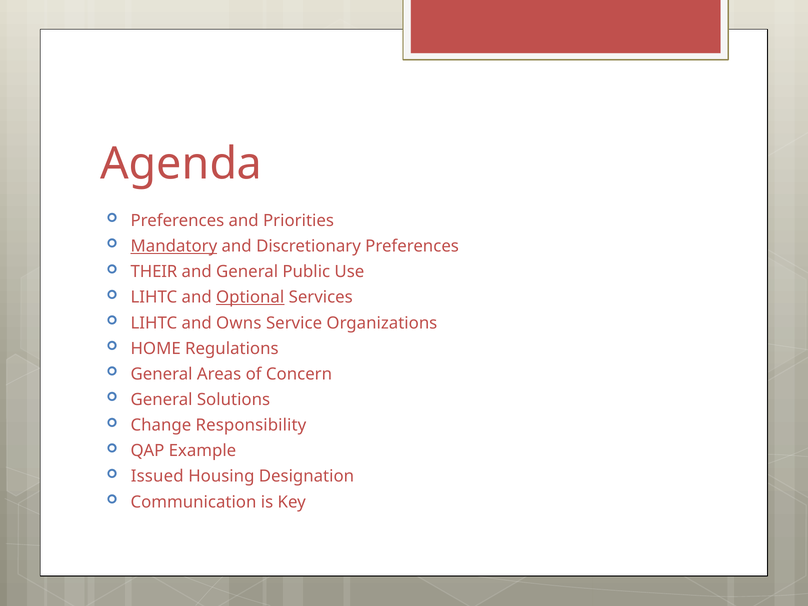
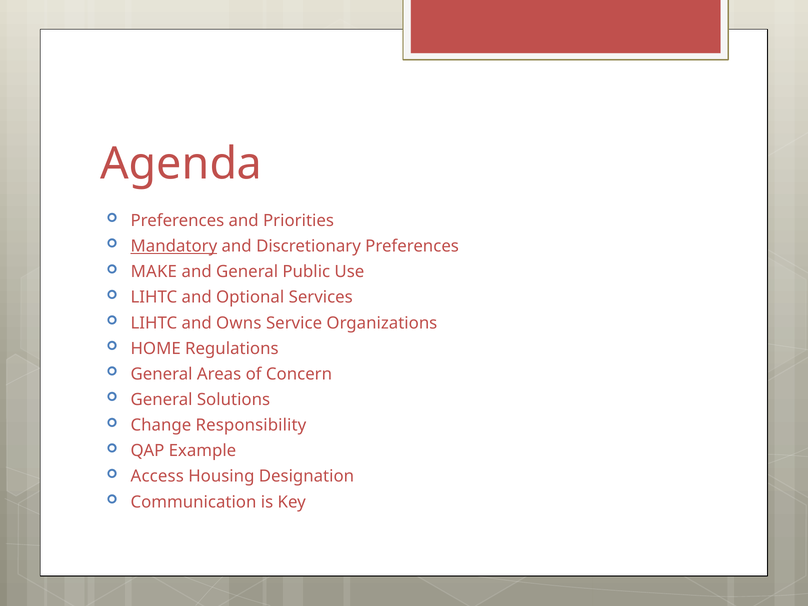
THEIR: THEIR -> MAKE (154, 272)
Optional underline: present -> none (250, 297)
Issued: Issued -> Access (157, 476)
